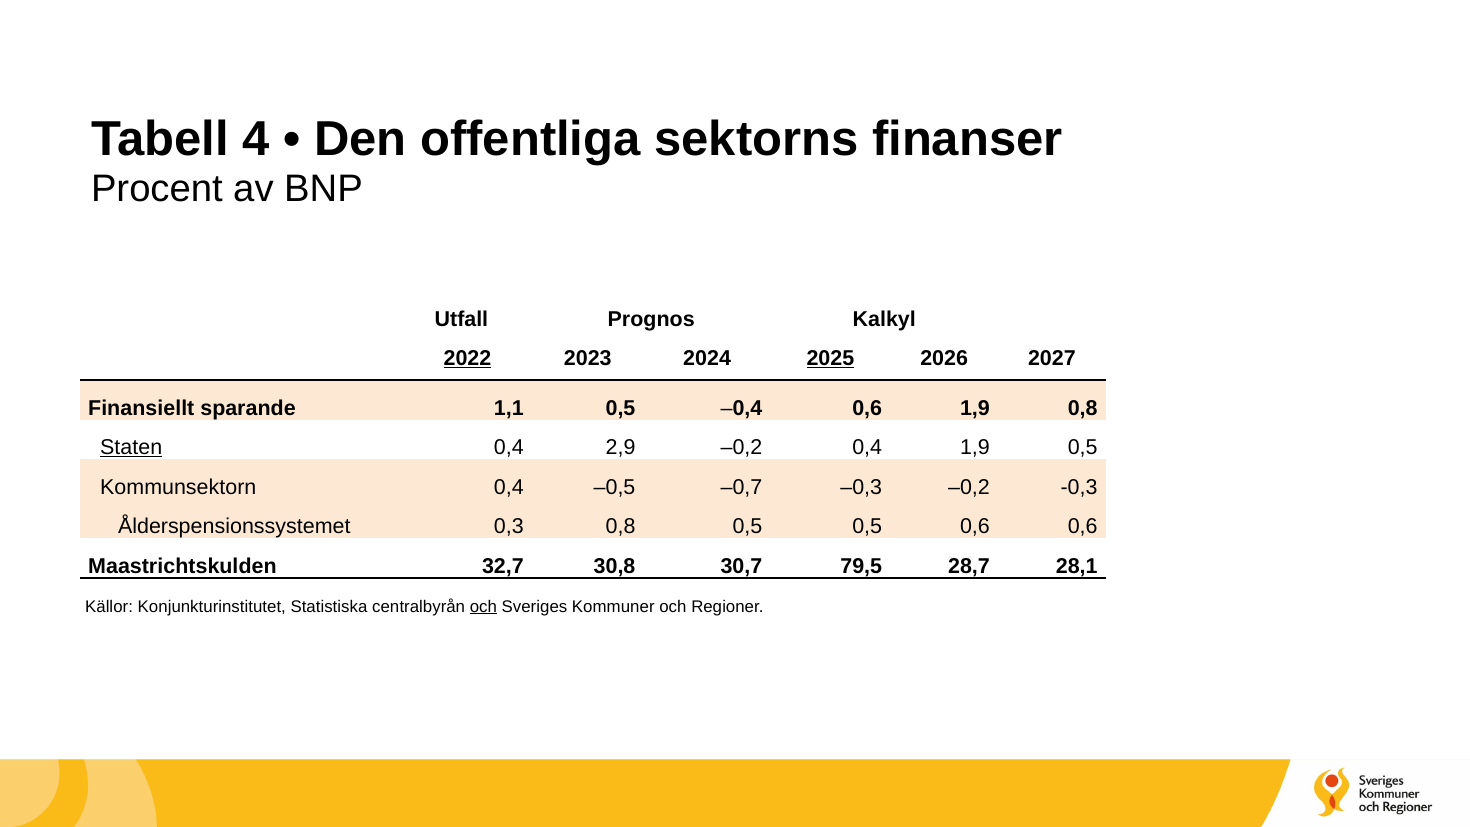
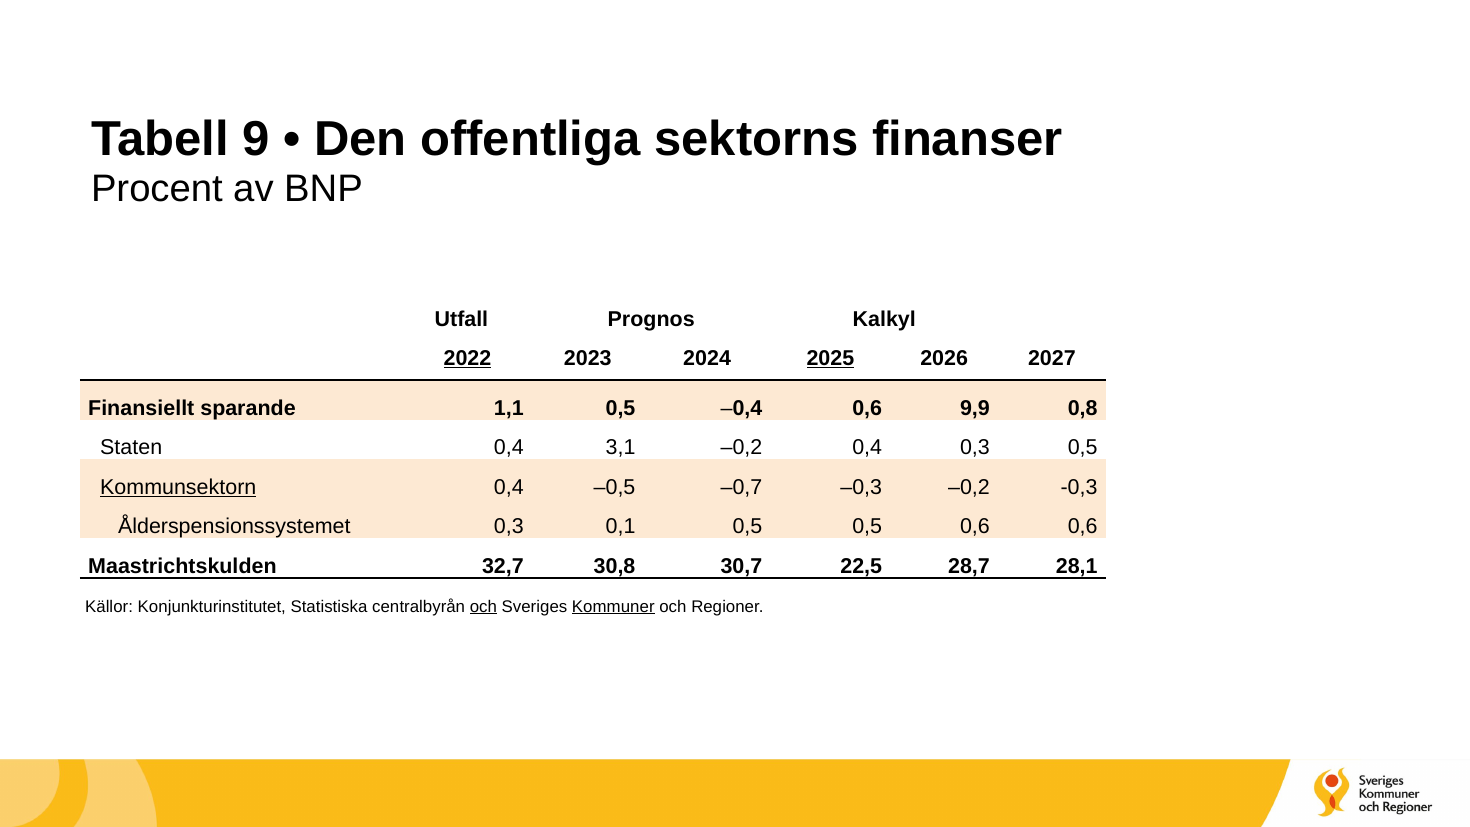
4: 4 -> 9 (256, 139)
0,6 1,9: 1,9 -> 9,9 (975, 408)
Staten underline: present -> none (131, 448)
2,9: 2,9 -> 3,1 (621, 448)
0,4 1,9: 1,9 -> 0,3 (975, 448)
Kommunsektorn underline: none -> present (178, 487)
0,3 0,8: 0,8 -> 0,1 (621, 527)
79,5: 79,5 -> 22,5 (861, 566)
Kommuner underline: none -> present (613, 606)
